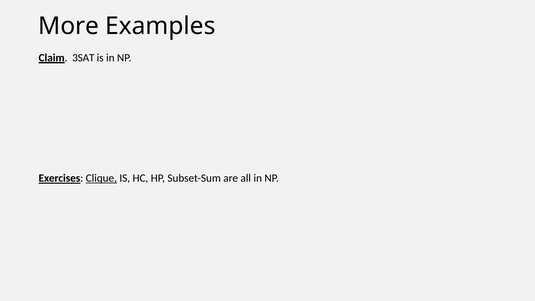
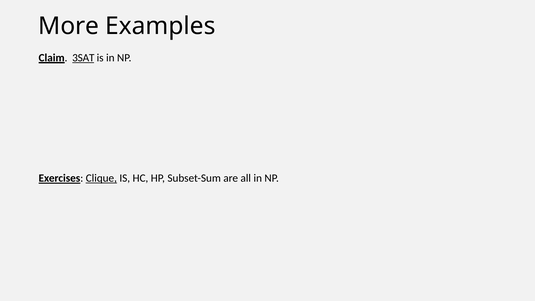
3SAT underline: none -> present (83, 58)
